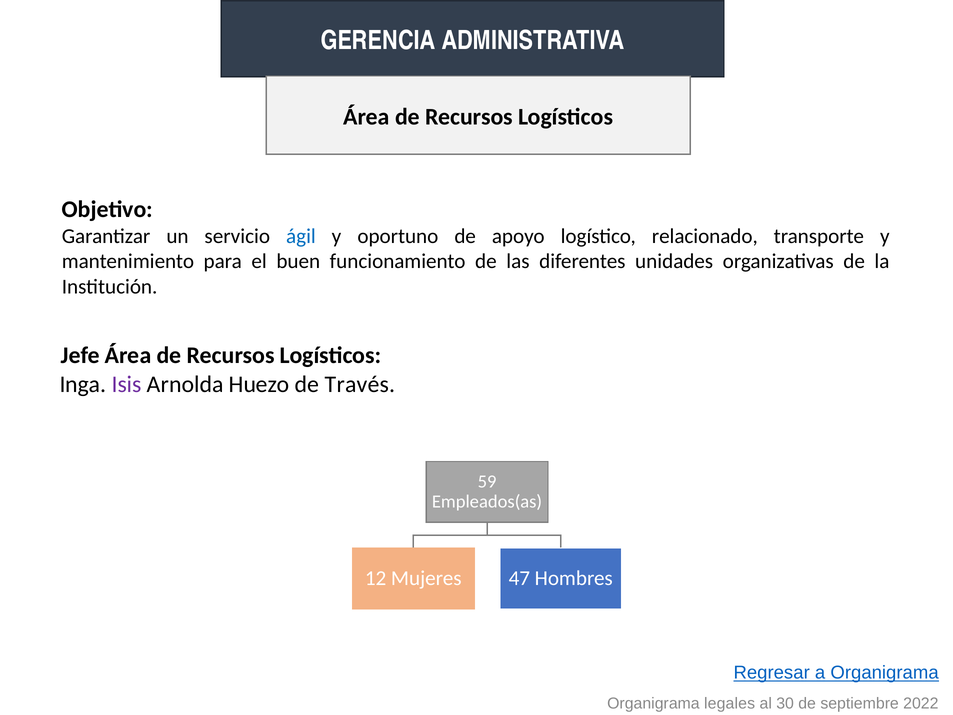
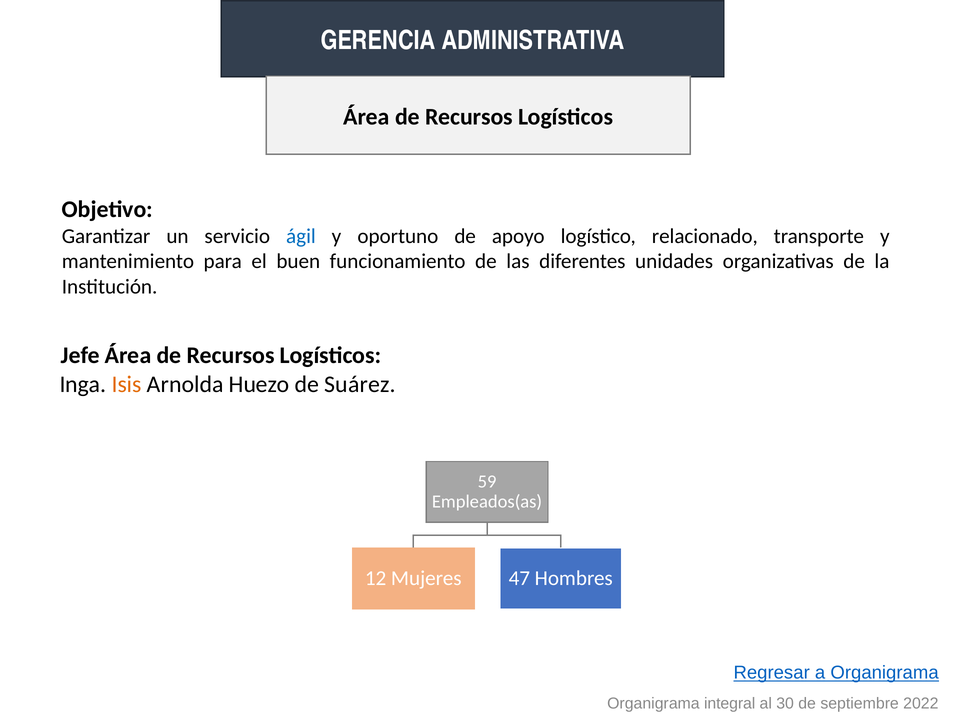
Isis colour: purple -> orange (127, 384)
Través: Través -> Suárez (360, 384)
legales: legales -> integral (730, 703)
